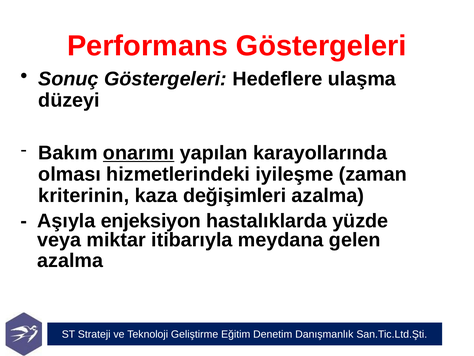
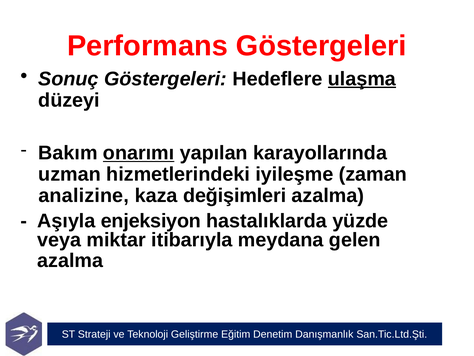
ulaşma underline: none -> present (362, 79)
olması: olması -> uzman (70, 174)
kriterinin: kriterinin -> analizine (84, 195)
